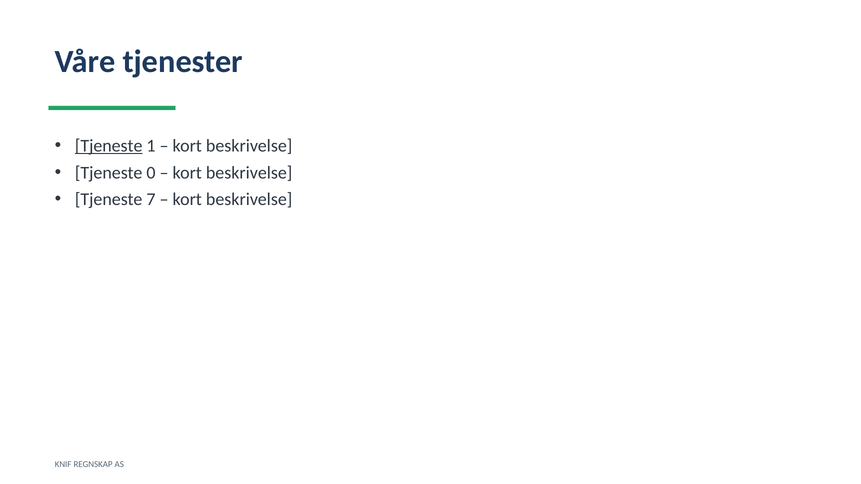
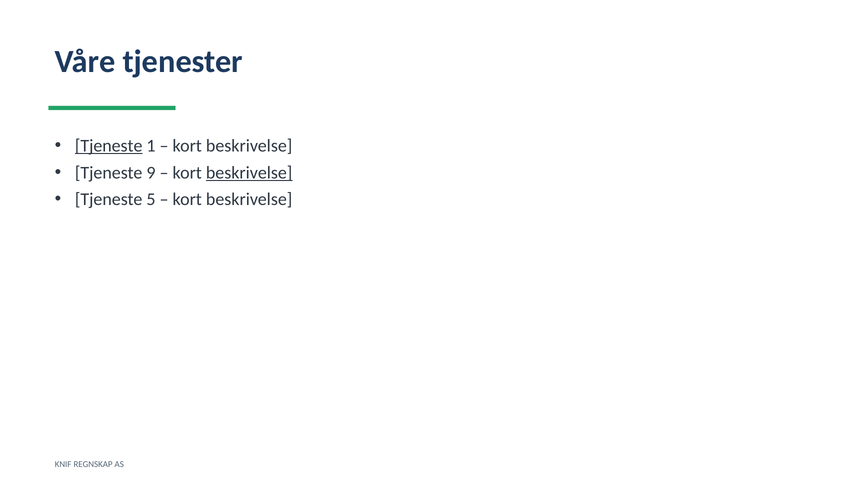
0: 0 -> 9 (151, 173)
beskrivelse underline: none -> present (249, 173)
7: 7 -> 5 (151, 200)
